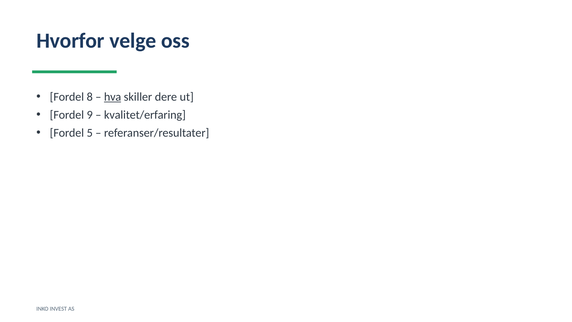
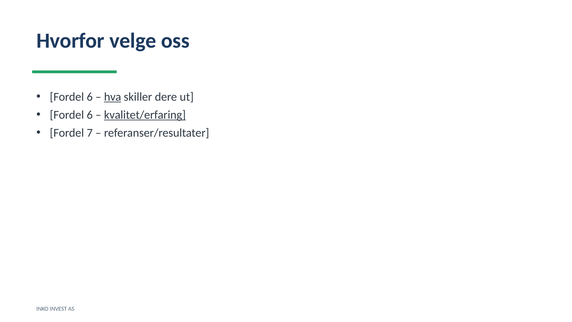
8: 8 -> 6 (90, 97)
9: 9 -> 6 (90, 115)
kvalitet/erfaring underline: none -> present (145, 115)
5: 5 -> 7 (90, 133)
